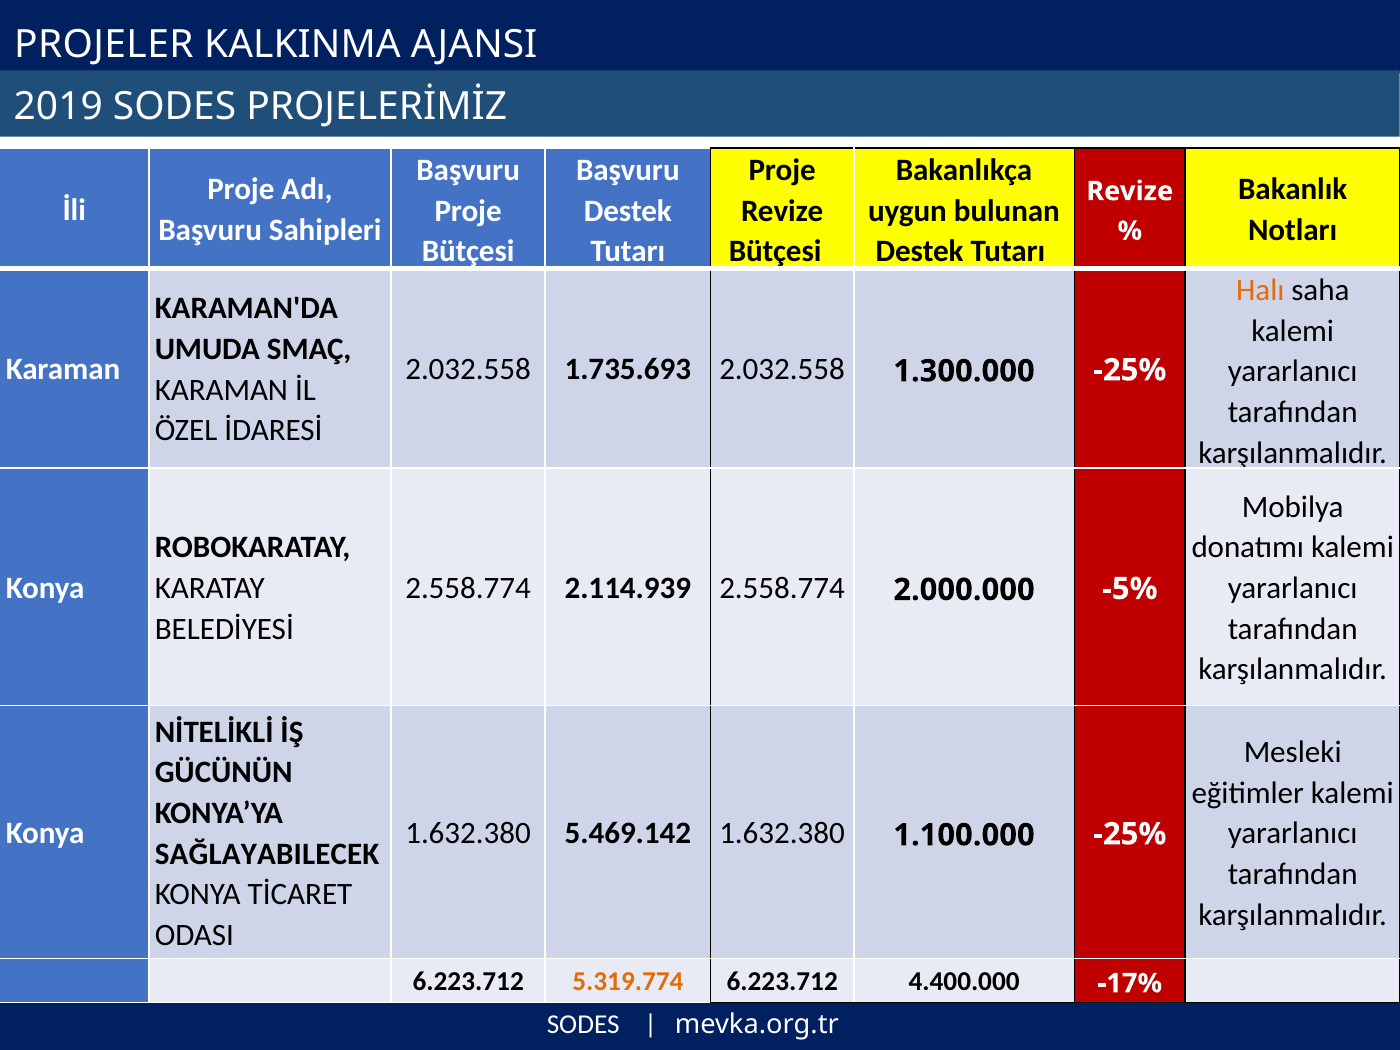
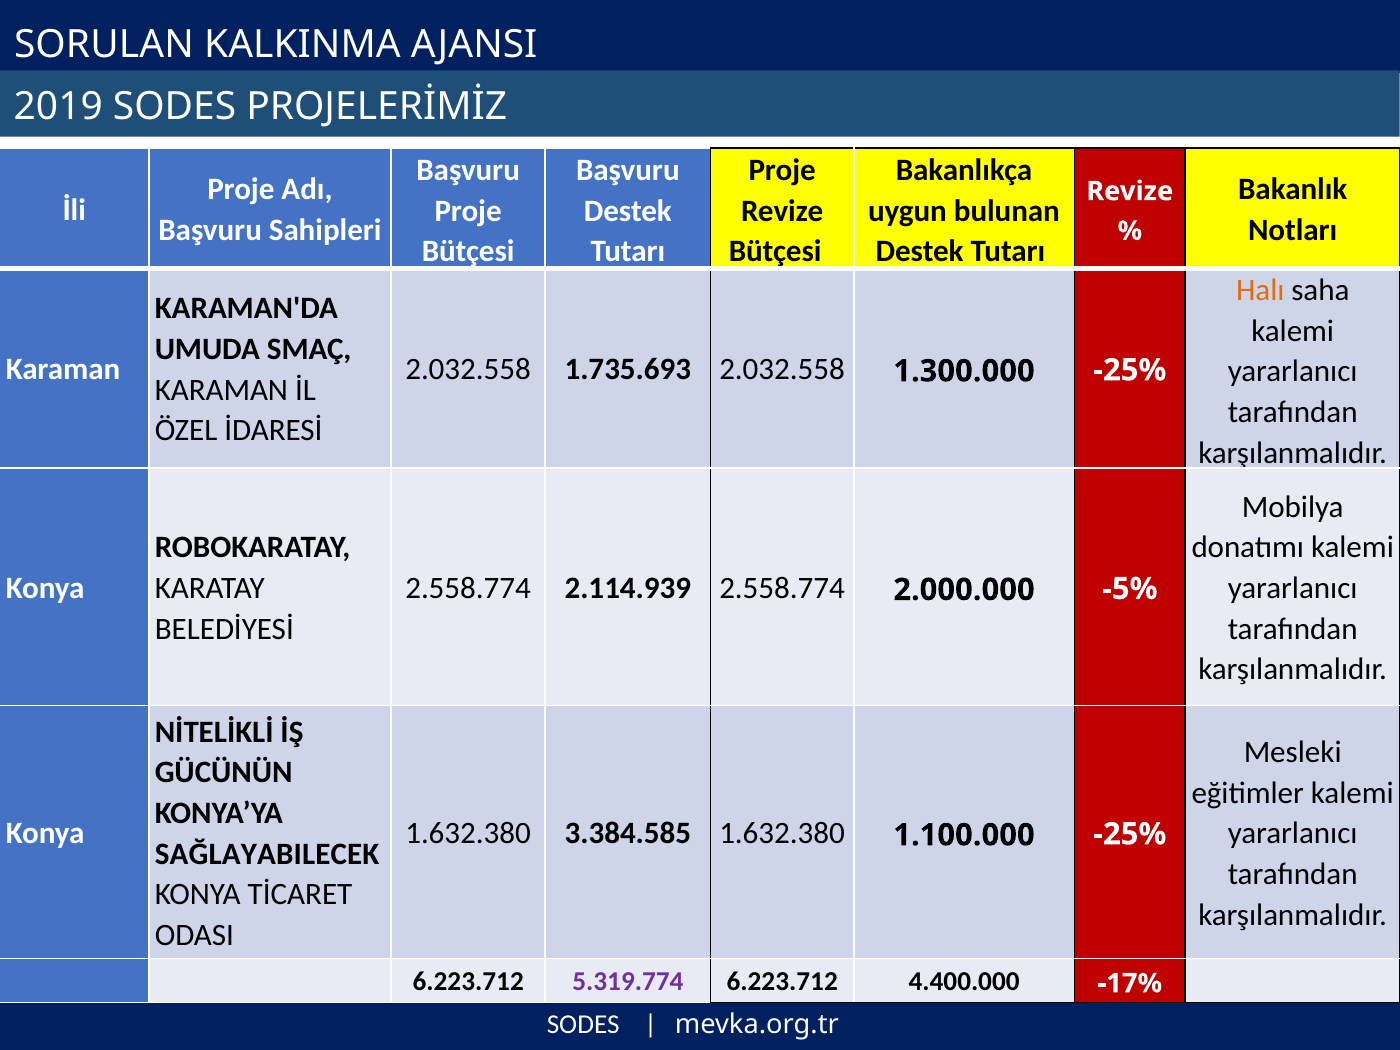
PROJELER: PROJELER -> SORULAN (104, 45)
5.469.142: 5.469.142 -> 3.384.585 (628, 834)
5.319.774 colour: orange -> purple (628, 982)
